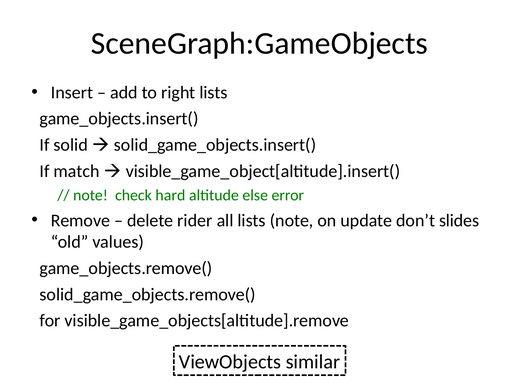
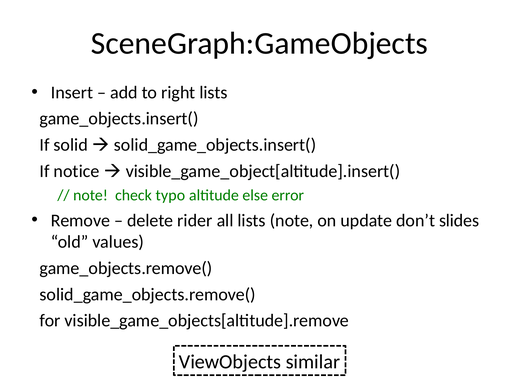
match: match -> notice (77, 171)
hard: hard -> typo (170, 195)
